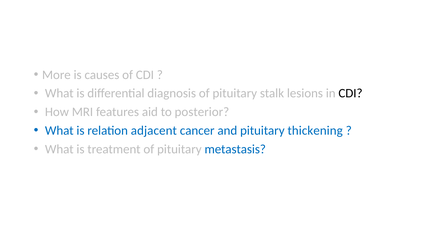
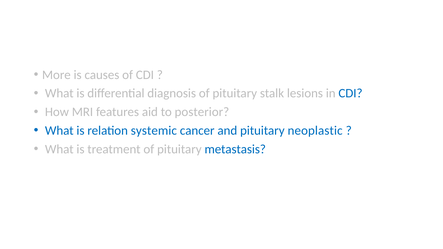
CDI colour: black -> blue (351, 93)
adjacent: adjacent -> systemic (154, 131)
thickening: thickening -> neoplastic (315, 131)
